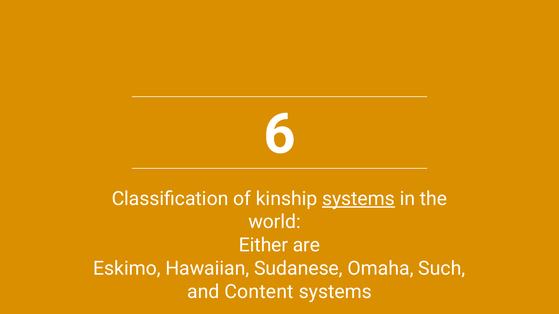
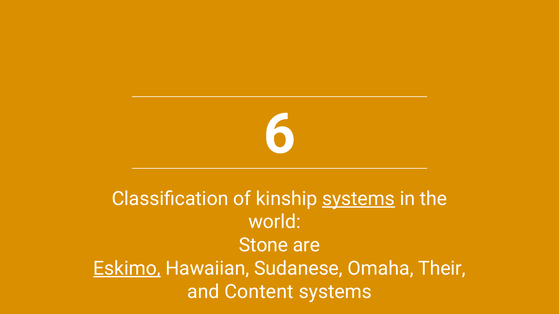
Either: Either -> Stone (264, 245)
Eskimo underline: none -> present (127, 269)
Such: Such -> Their (442, 269)
